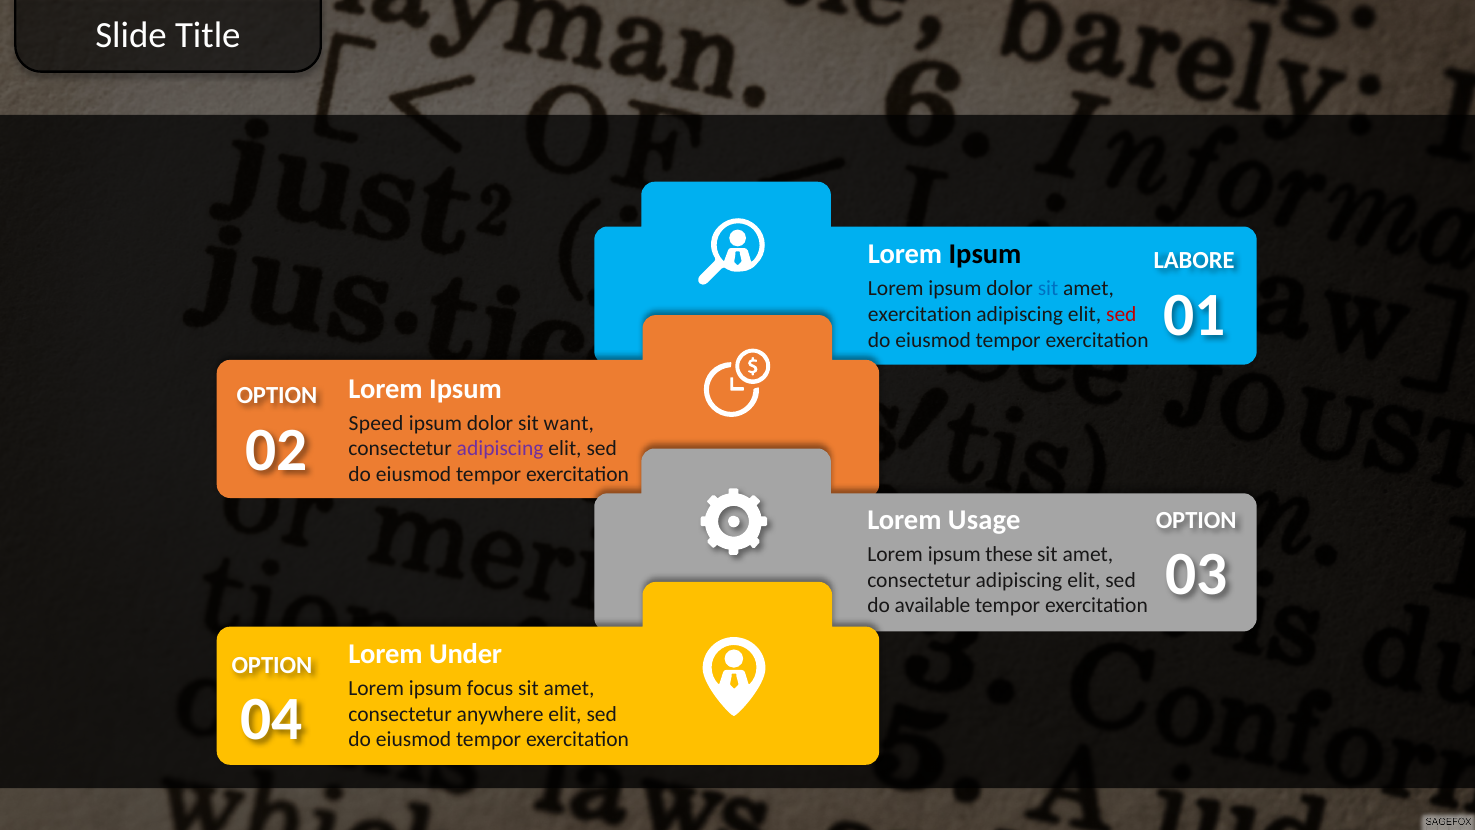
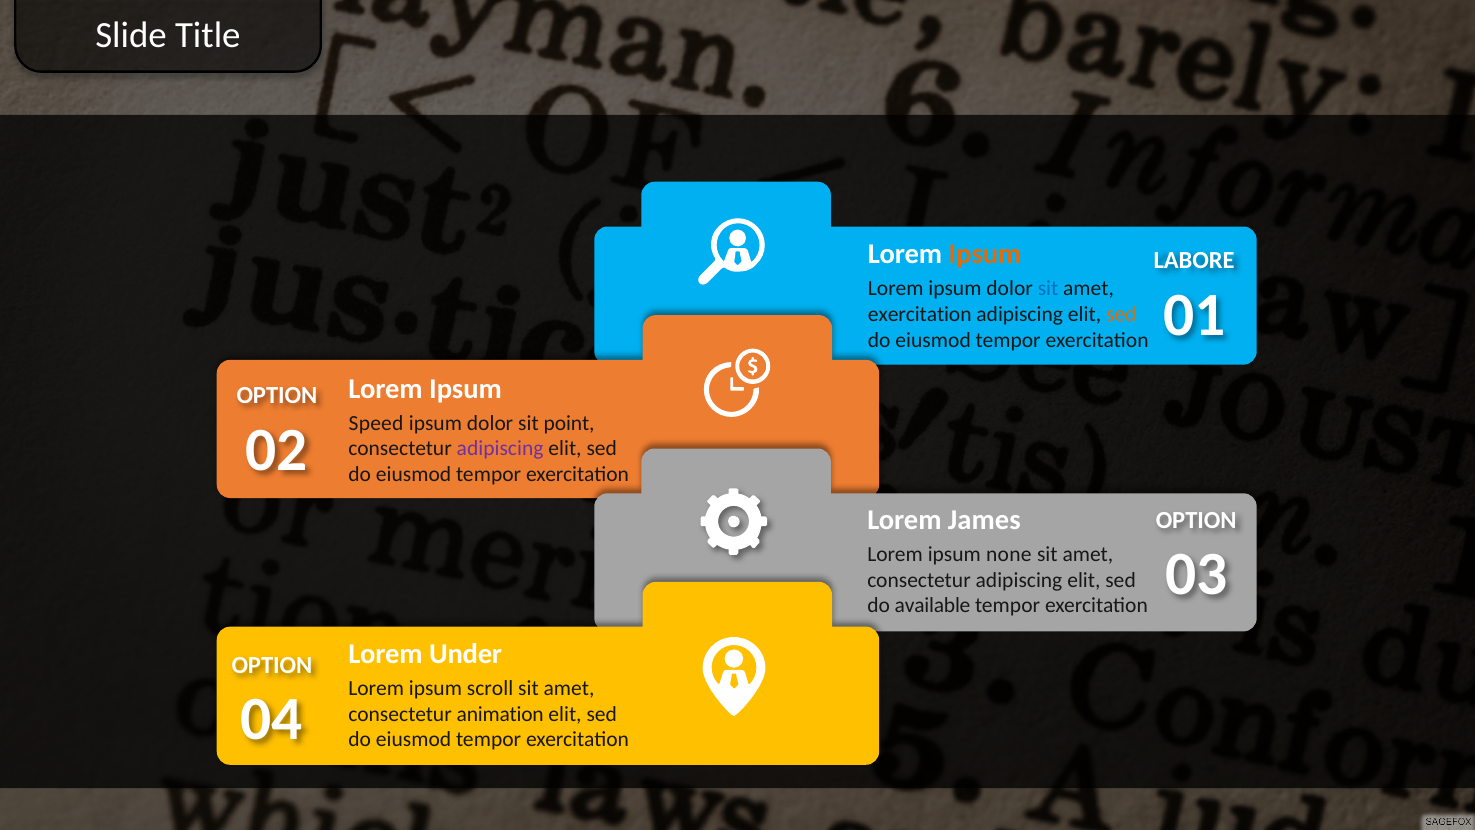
Ipsum colour: black -> orange (985, 254)
sed colour: red -> orange (1121, 314)
want: want -> point (569, 423)
Usage: Usage -> James (984, 520)
these: these -> none (1009, 554)
focus: focus -> scroll (490, 688)
anywhere: anywhere -> animation (500, 714)
